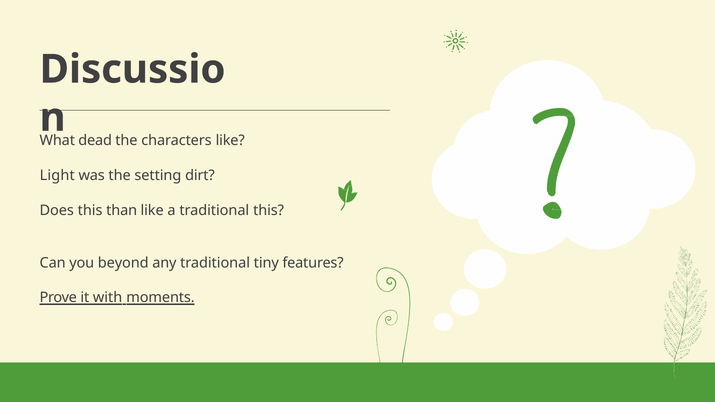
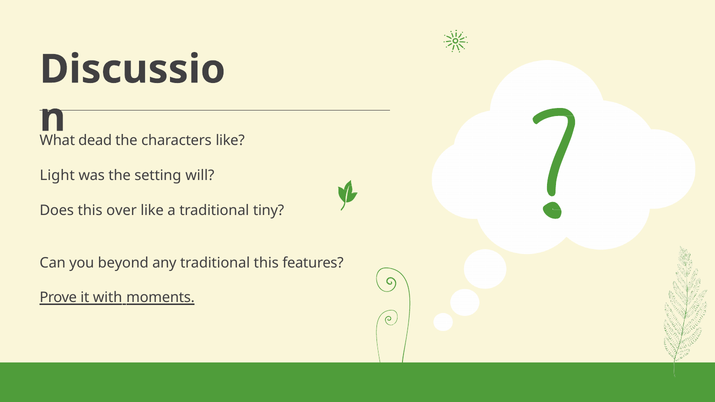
dirt: dirt -> will (200, 176)
than: than -> over (122, 211)
traditional this: this -> tiny (269, 211)
traditional tiny: tiny -> this (266, 263)
